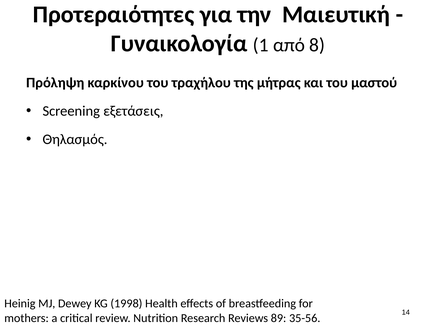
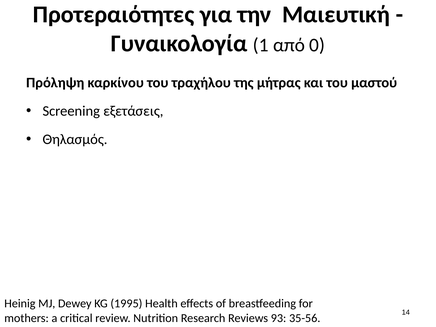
8: 8 -> 0 (317, 45)
1998: 1998 -> 1995 (126, 304)
89: 89 -> 93 (279, 318)
